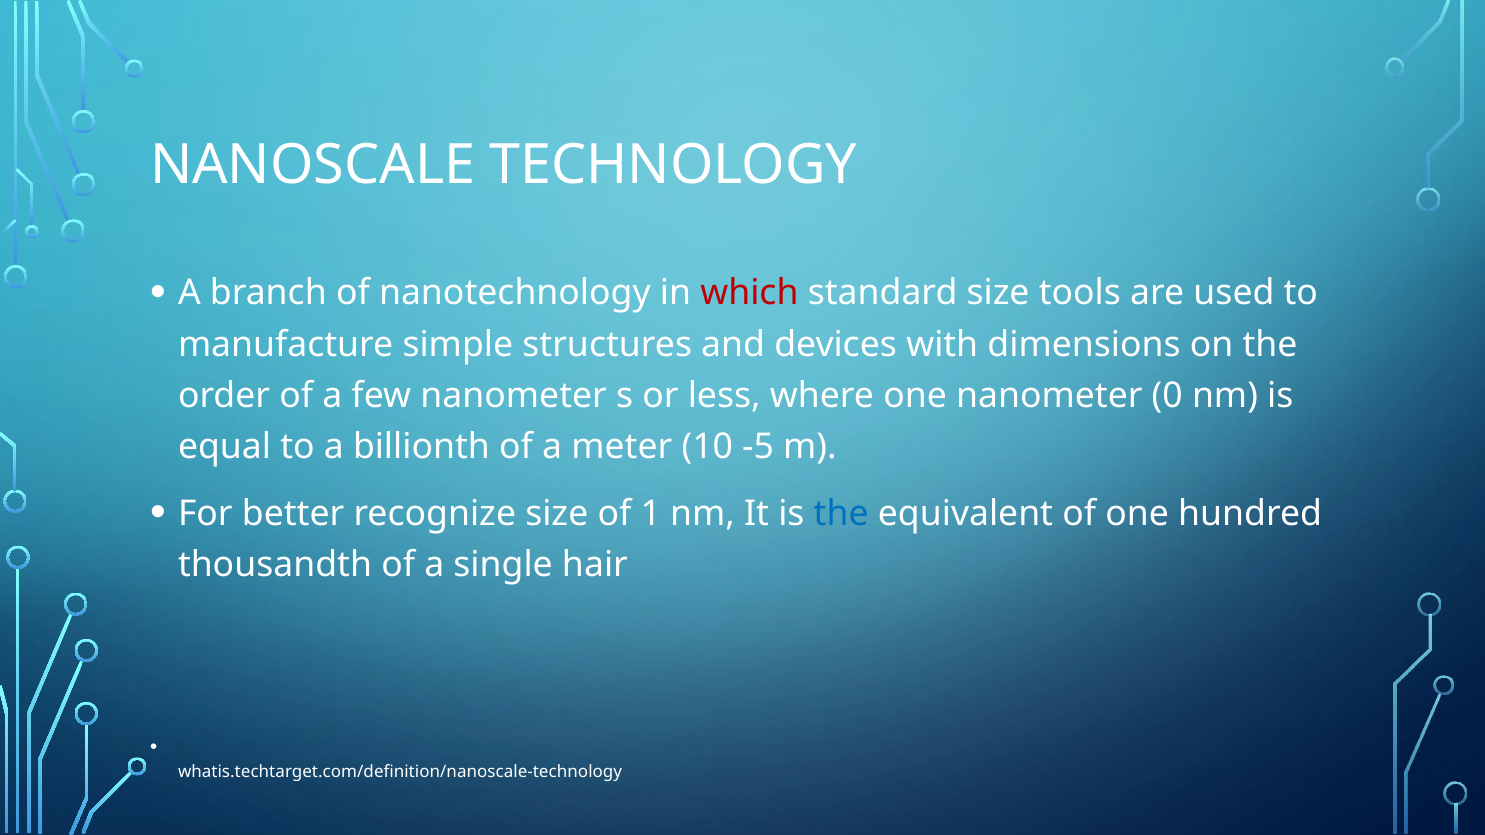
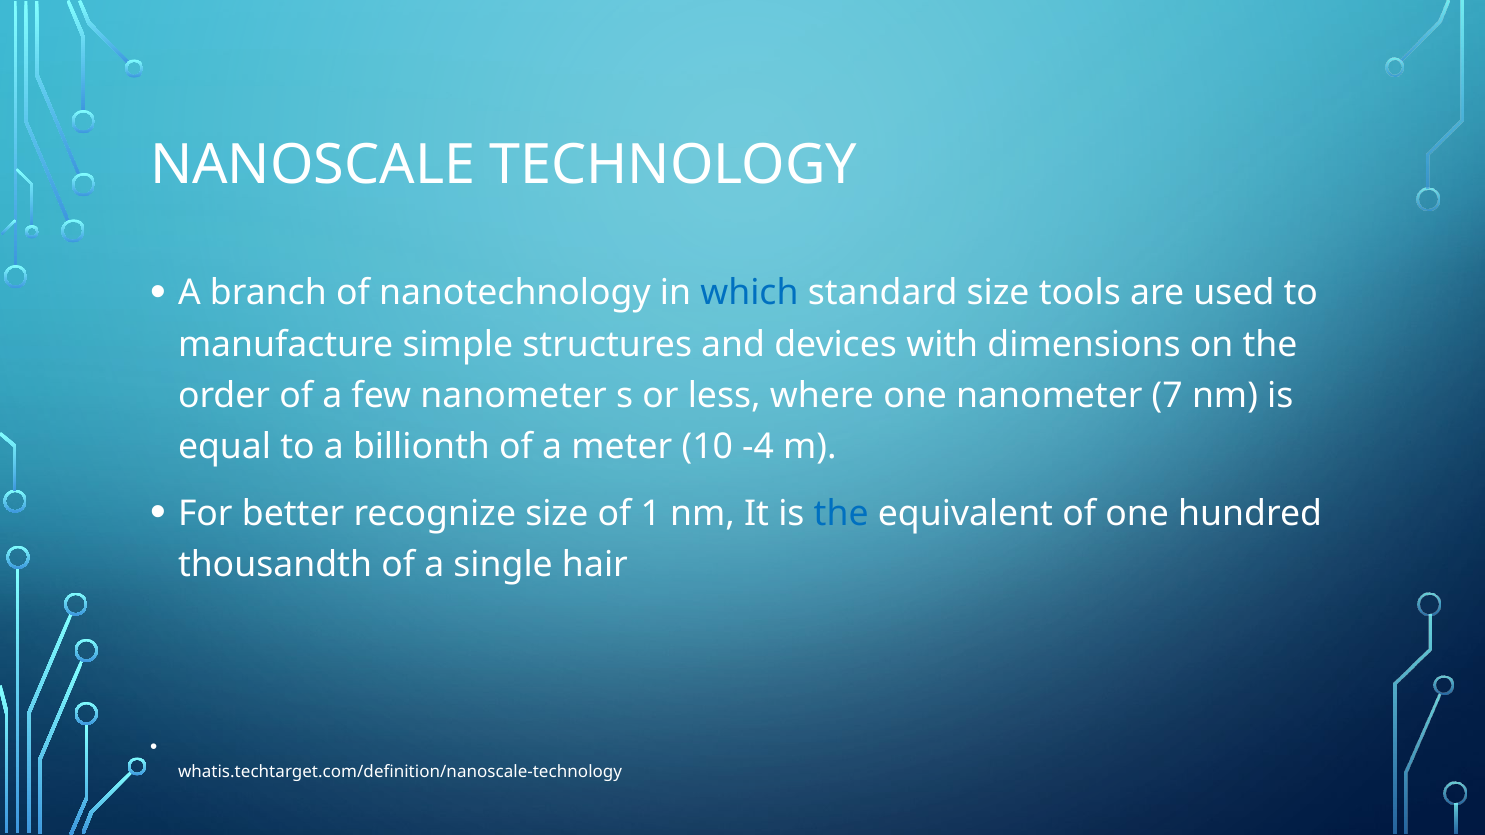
which colour: red -> blue (749, 293)
0: 0 -> 7 (1167, 396)
-5: -5 -> -4 (758, 447)
